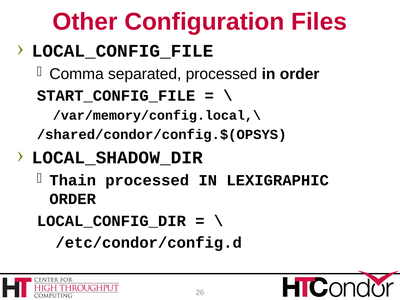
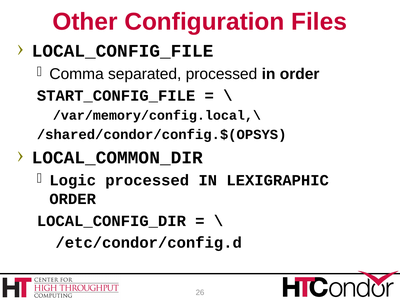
LOCAL_SHADOW_DIR: LOCAL_SHADOW_DIR -> LOCAL_COMMON_DIR (117, 158)
Thain: Thain -> Logic (73, 180)
